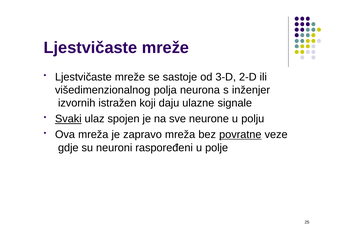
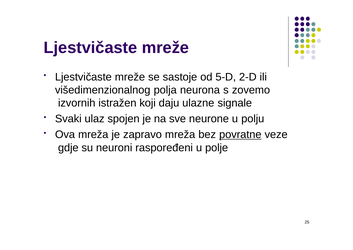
3-D: 3-D -> 5-D (226, 77)
inženjer: inženjer -> zovemo (251, 90)
Svaki underline: present -> none (68, 119)
